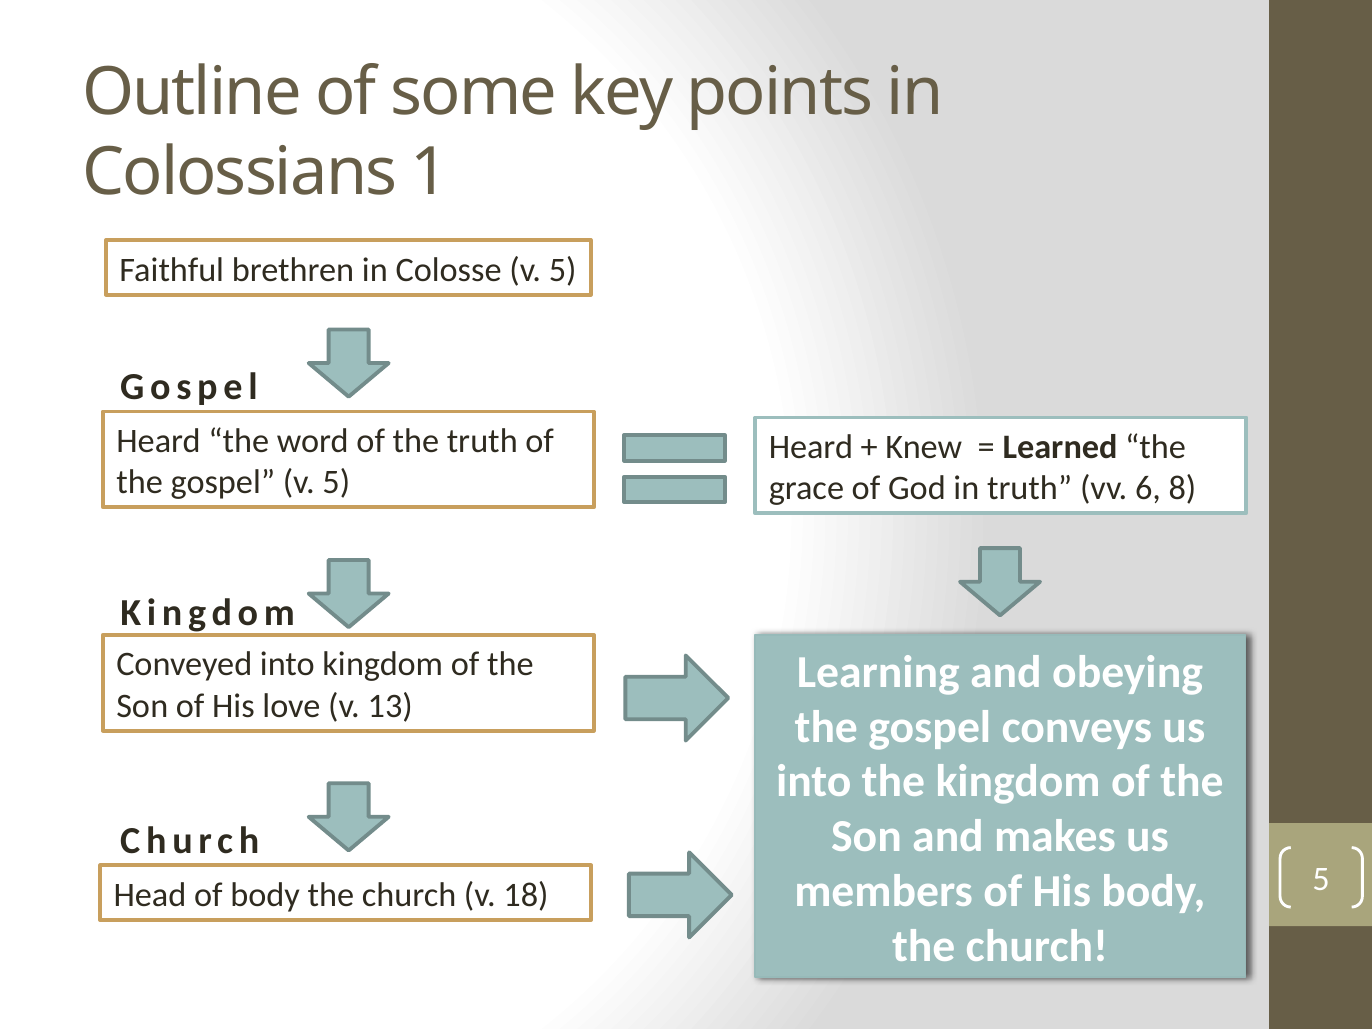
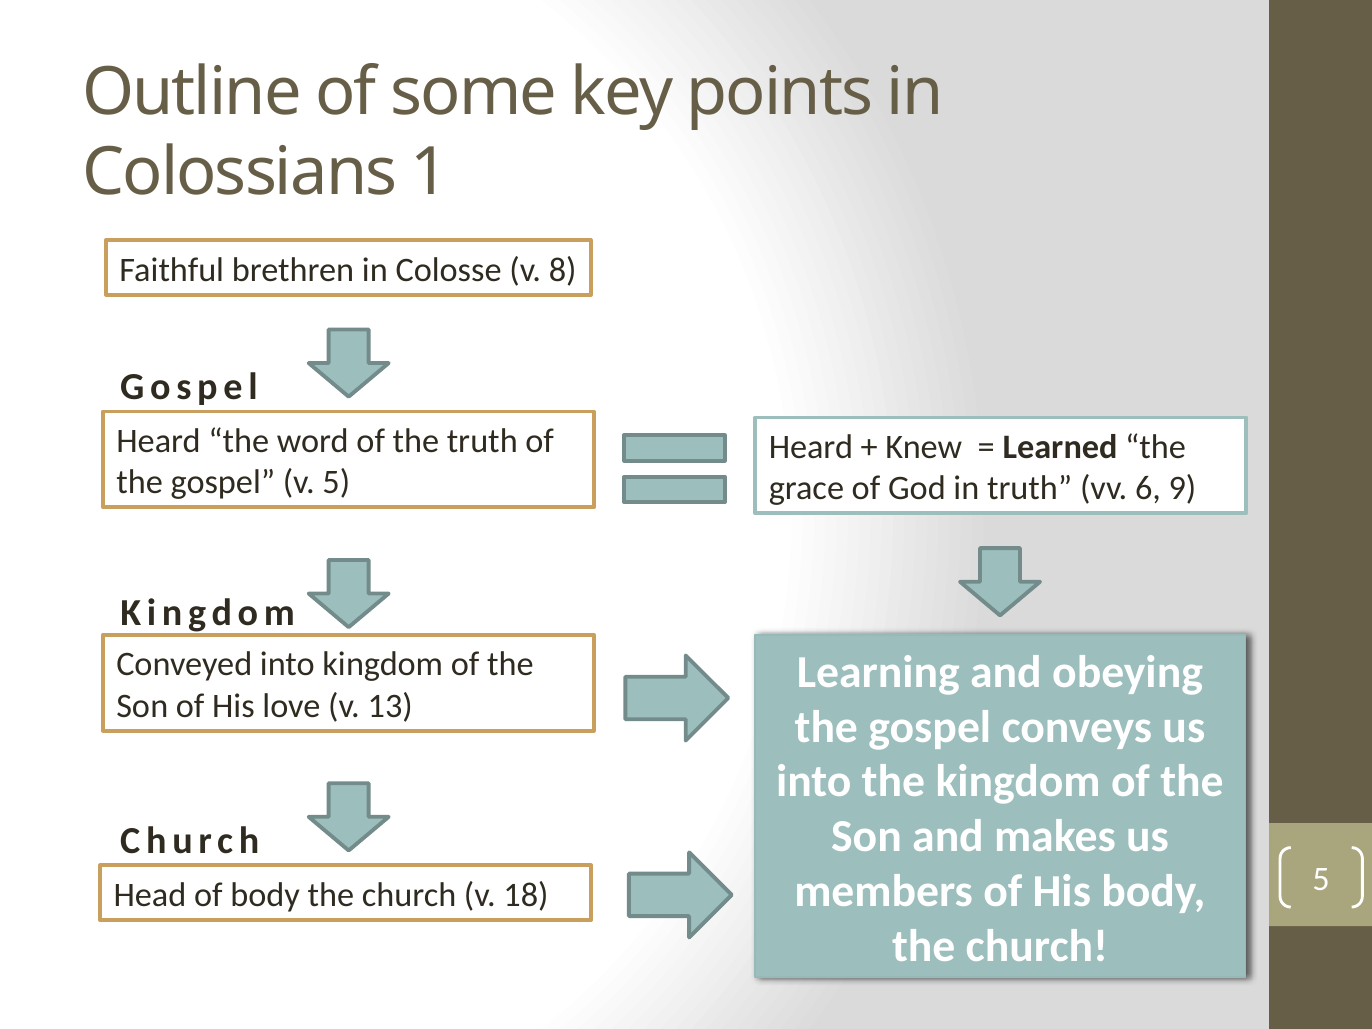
Colosse v 5: 5 -> 8 (563, 270)
8: 8 -> 9 (1182, 488)
